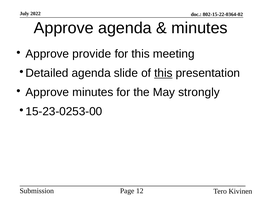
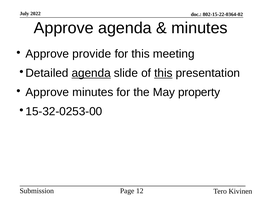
agenda underline: none -> present (91, 73)
strongly: strongly -> property (199, 92)
15-23-0253-00: 15-23-0253-00 -> 15-32-0253-00 (64, 112)
